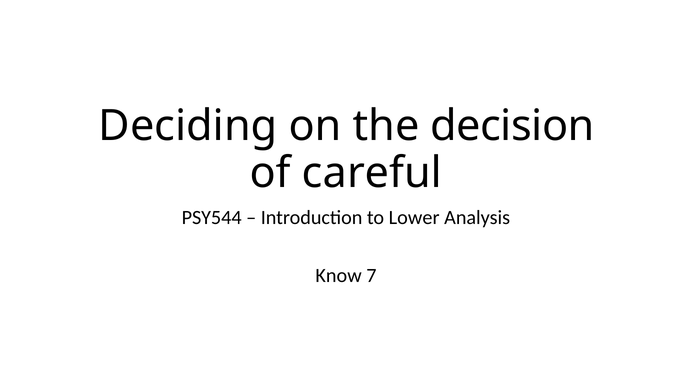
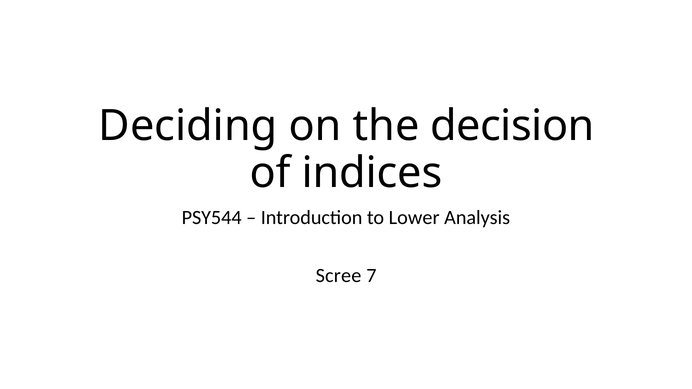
careful: careful -> indices (372, 173)
Know: Know -> Scree (338, 276)
